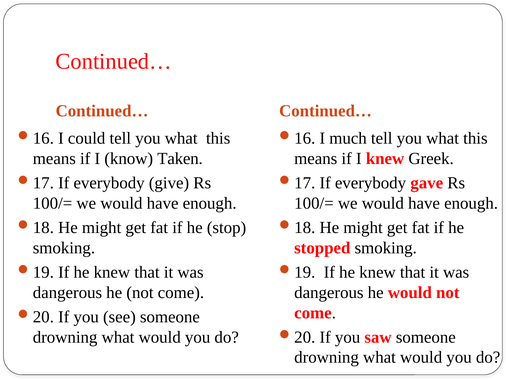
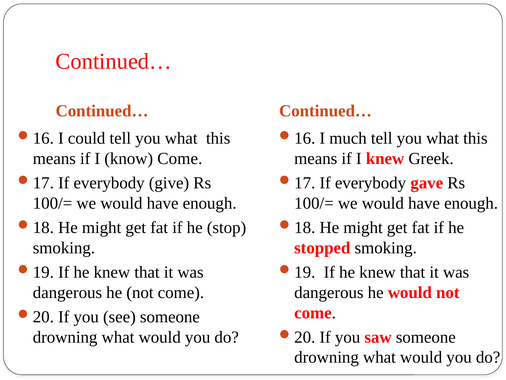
know Taken: Taken -> Come (180, 158)
